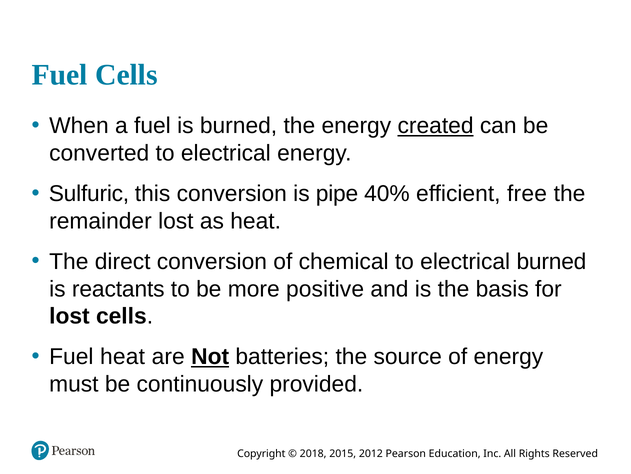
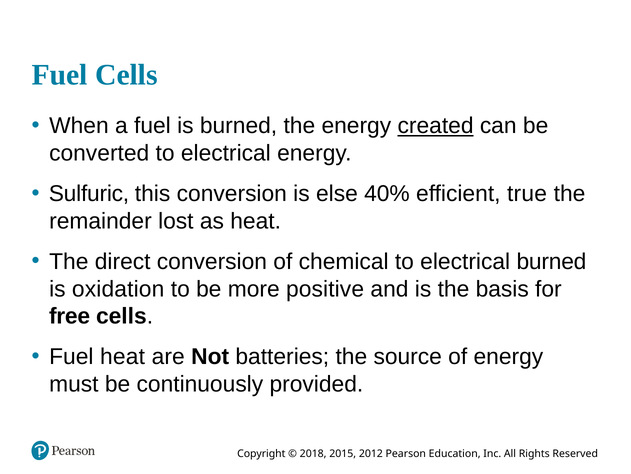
pipe: pipe -> else (337, 193)
free: free -> true (527, 193)
reactants: reactants -> oxidation (118, 289)
lost: lost -> free (70, 316)
Not underline: present -> none (210, 356)
